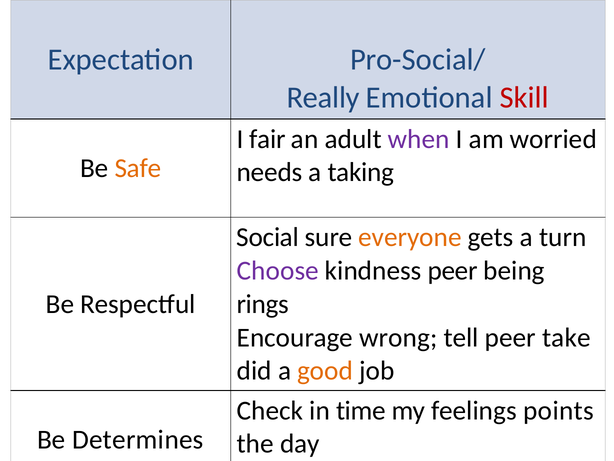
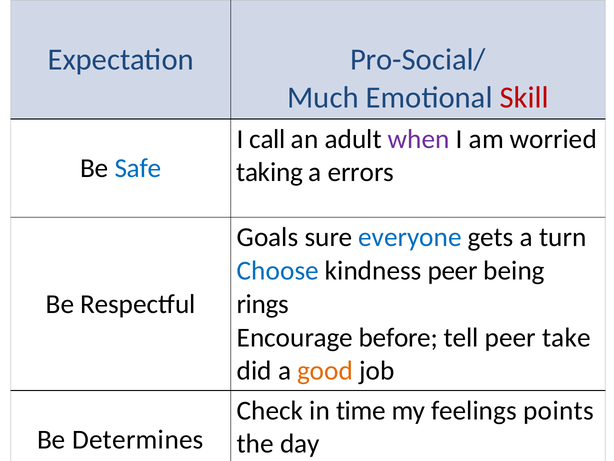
Really: Really -> Much (323, 97)
fair: fair -> call (267, 139)
Safe colour: orange -> blue (138, 168)
needs: needs -> taking (270, 172)
taking: taking -> errors (361, 172)
Social: Social -> Goals (268, 237)
everyone colour: orange -> blue (410, 237)
Choose colour: purple -> blue (278, 270)
wrong: wrong -> before (398, 337)
